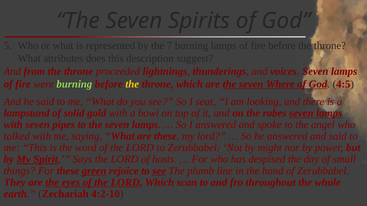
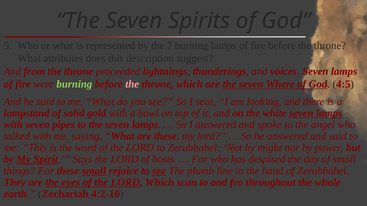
the colour: yellow -> pink (132, 84)
robes: robes -> white (275, 113)
these green: green -> small (94, 171)
